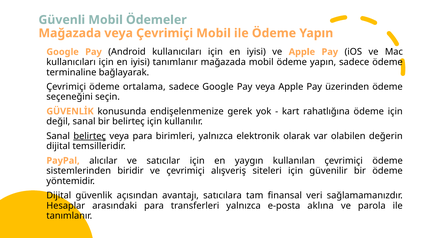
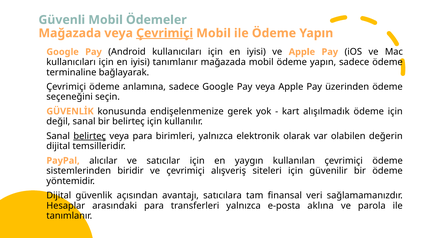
Çevrimiçi underline: none -> present (165, 33)
ortalama: ortalama -> anlamına (144, 87)
rahatlığına: rahatlığına -> alışılmadık (326, 111)
